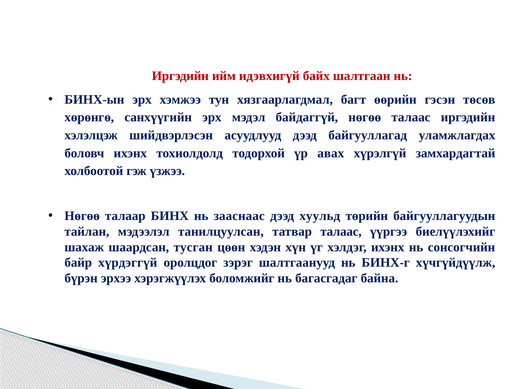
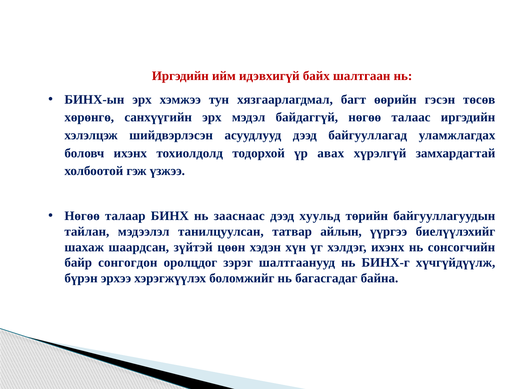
татвар талаас: талаас -> айлын (341, 231)
тусган: тусган -> зүйтэй (193, 247)
хүрдэггүй: хүрдэггүй -> сонгогдон (128, 262)
